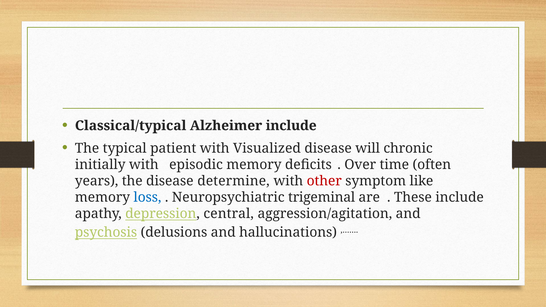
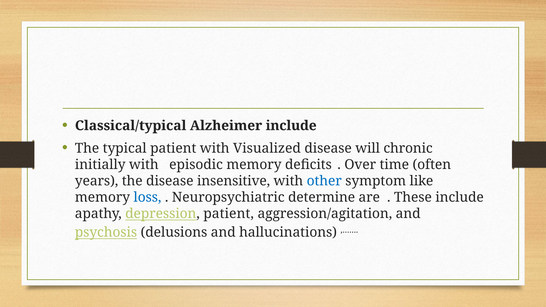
determine: determine -> insensitive (234, 181)
other colour: red -> blue (324, 181)
trigeminal: trigeminal -> determine (322, 197)
depression central: central -> patient (229, 214)
